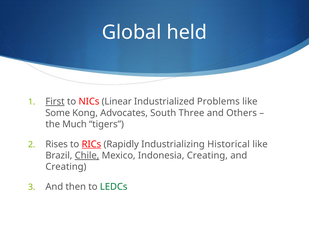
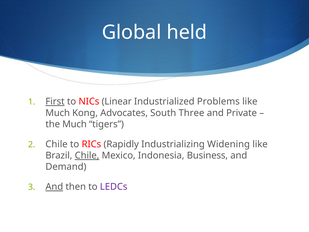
Some: Some -> Much (58, 113)
Others: Others -> Private (242, 113)
Rises: Rises -> Chile (57, 144)
RICs underline: present -> none (91, 144)
Historical: Historical -> Widening (229, 144)
Indonesia Creating: Creating -> Business (207, 155)
Creating: Creating -> Demand (66, 167)
And underline: none -> present (54, 187)
LEDCs colour: green -> purple (114, 187)
